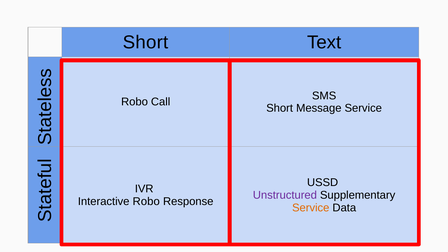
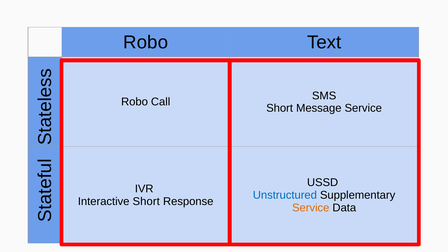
Short: Short -> Robo (146, 42)
Unstructured colour: purple -> blue (285, 195)
Interactive Robo: Robo -> Short (146, 201)
